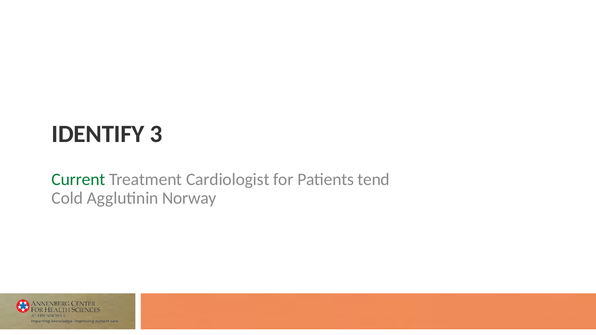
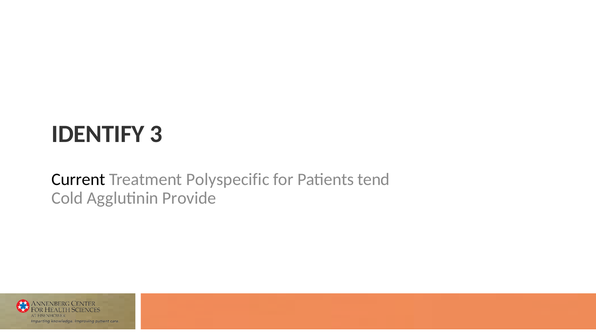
Current colour: green -> black (78, 180)
Cardiologist: Cardiologist -> Polyspecific (228, 180)
Norway: Norway -> Provide (189, 198)
